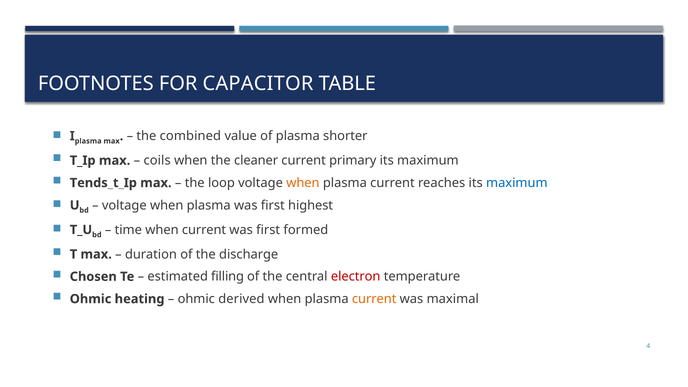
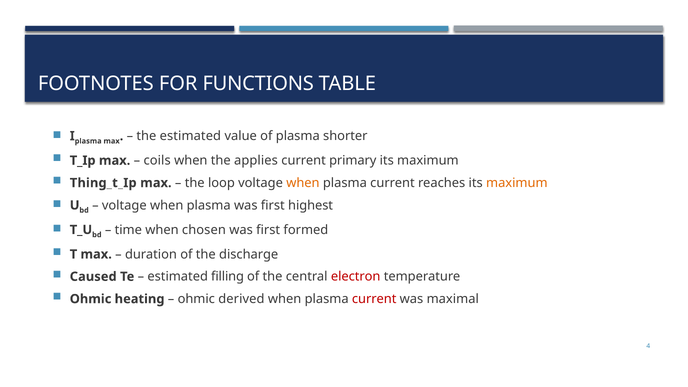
CAPACITOR: CAPACITOR -> FUNCTIONS (258, 84)
the combined: combined -> estimated (190, 136)
cleaner: cleaner -> applies (256, 161)
Tends_t_Ip: Tends_t_Ip -> Thing_t_Ip (103, 183)
maximum colour: blue -> orange (517, 183)
when current: current -> chosen (204, 230)
Chosen: Chosen -> Caused (93, 277)
current colour: orange -> red (374, 299)
